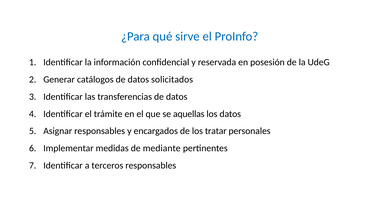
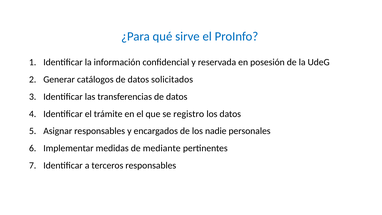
aquellas: aquellas -> registro (189, 114)
tratar: tratar -> nadie (216, 131)
